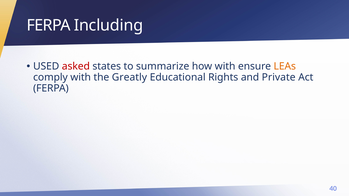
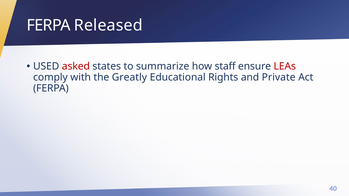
Including: Including -> Released (108, 25)
how with: with -> staff (225, 66)
LEAs colour: orange -> red (285, 66)
